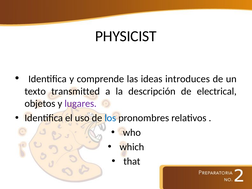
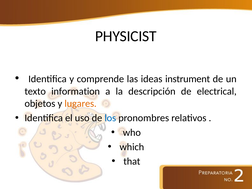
introduces: introduces -> instrument (188, 79)
transmitted: transmitted -> information (76, 91)
lugares colour: purple -> orange (81, 104)
